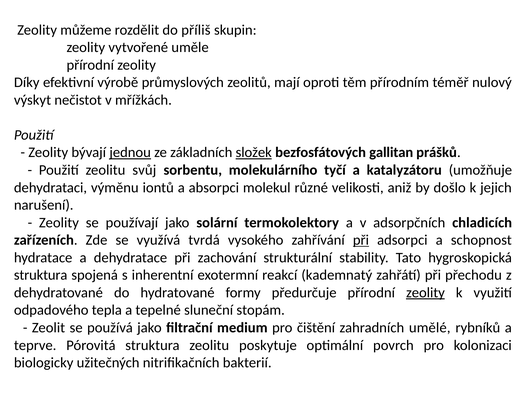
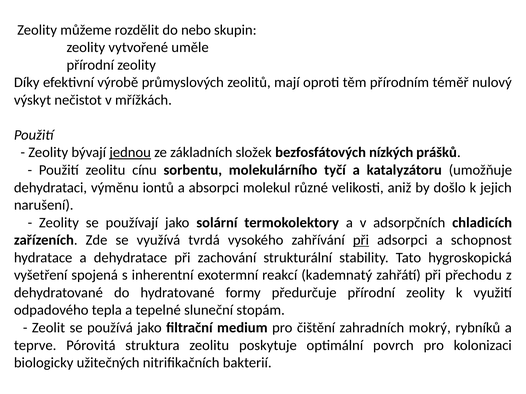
příliš: příliš -> nebo (196, 30)
složek underline: present -> none (254, 153)
gallitan: gallitan -> nízkých (391, 153)
svůj: svůj -> cínu (144, 170)
struktura: struktura -> vyšetření (41, 275)
zeolity underline: present -> none (425, 293)
umělé: umělé -> mokrý (430, 328)
